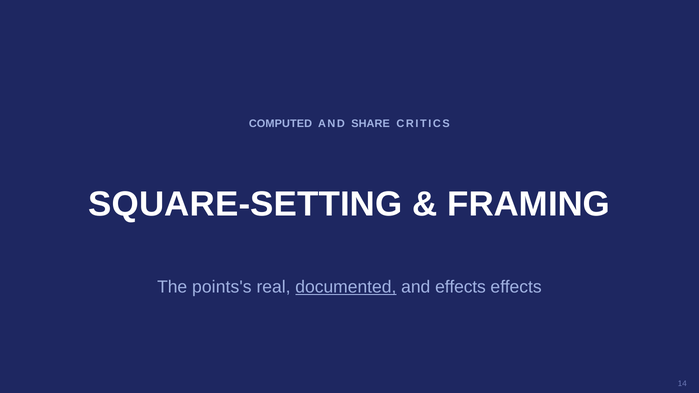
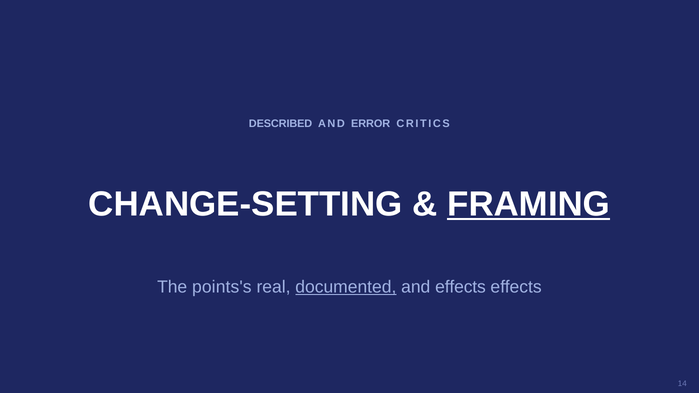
COMPUTED: COMPUTED -> DESCRIBED (281, 124)
SHARE: SHARE -> ERROR (371, 124)
SQUARE-SETTING: SQUARE-SETTING -> CHANGE-SETTING (245, 204)
FRAMING underline: none -> present (529, 204)
